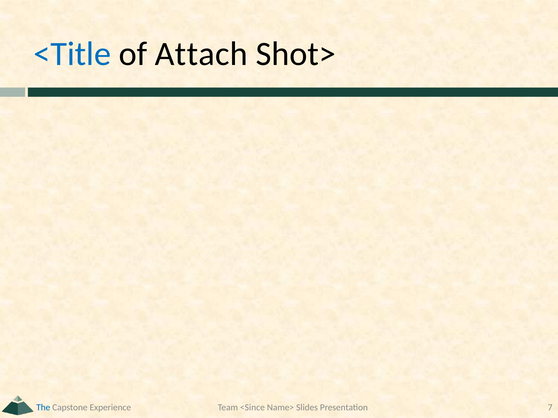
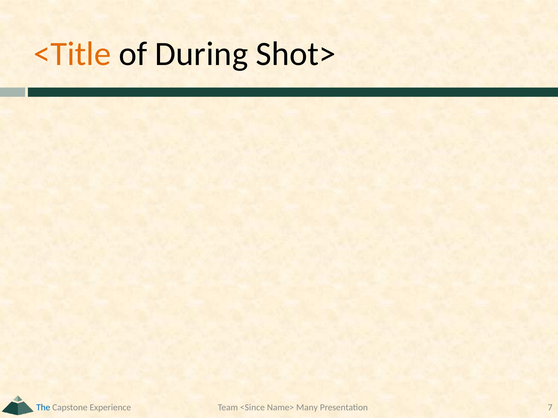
<Title colour: blue -> orange (72, 54)
Attach: Attach -> During (201, 54)
Slides: Slides -> Many (307, 408)
